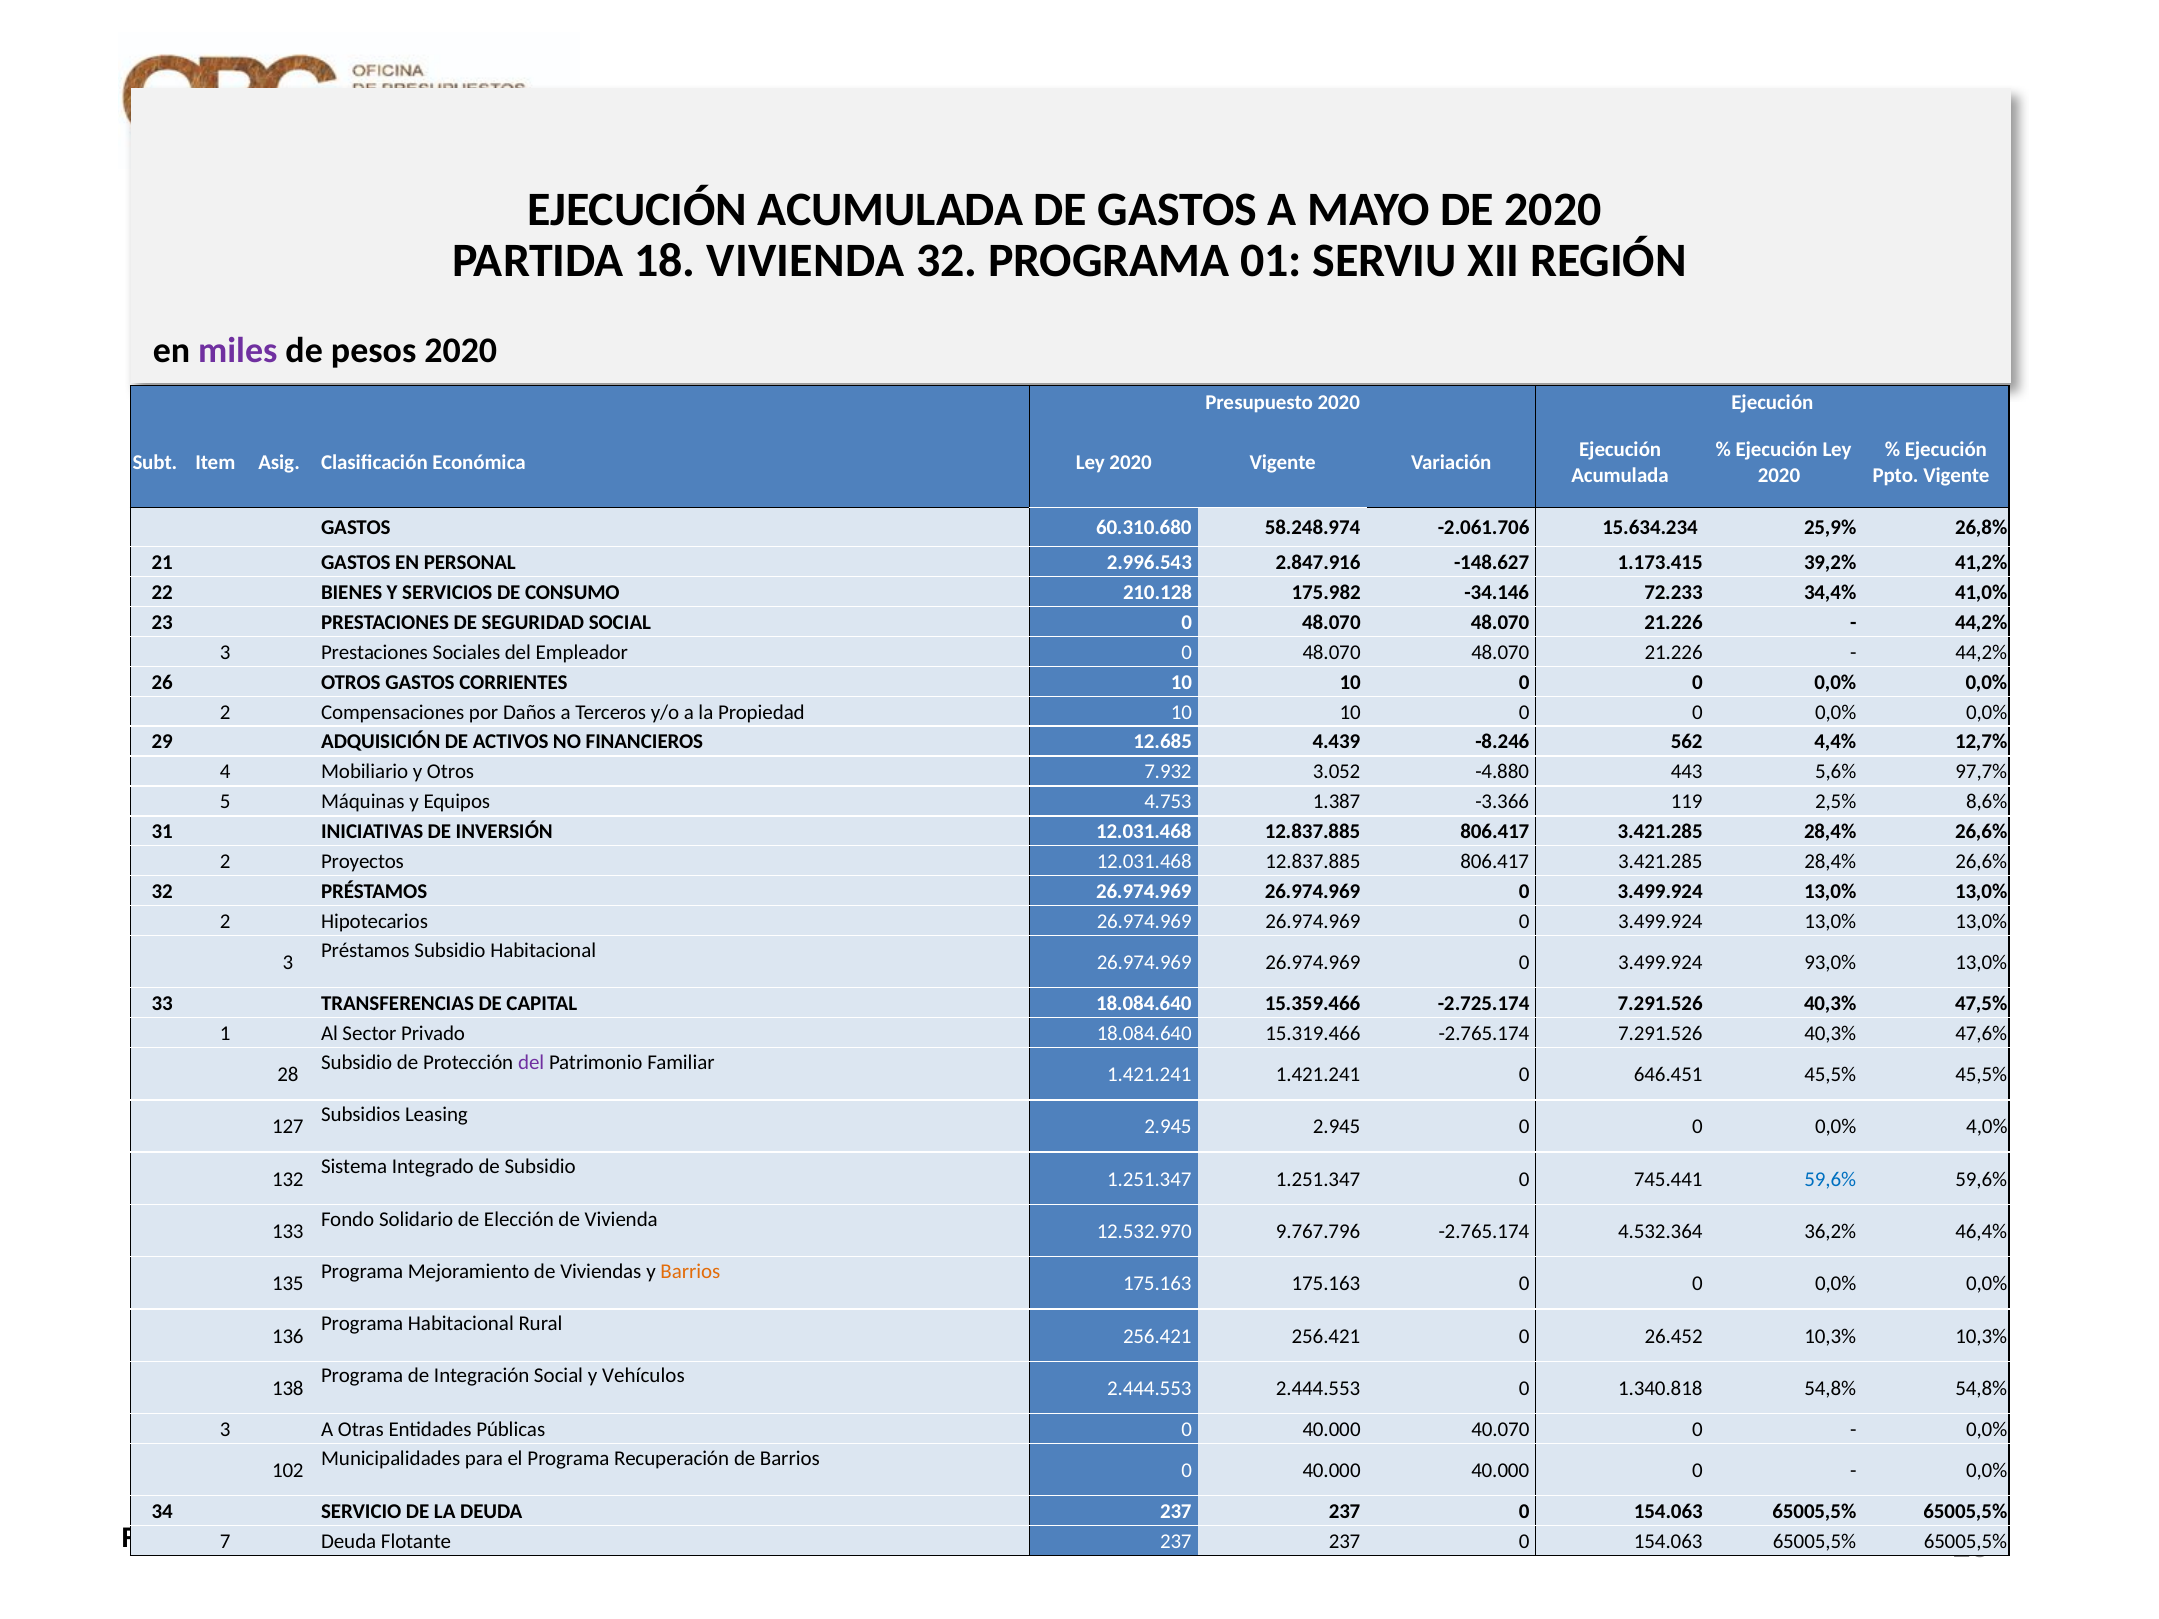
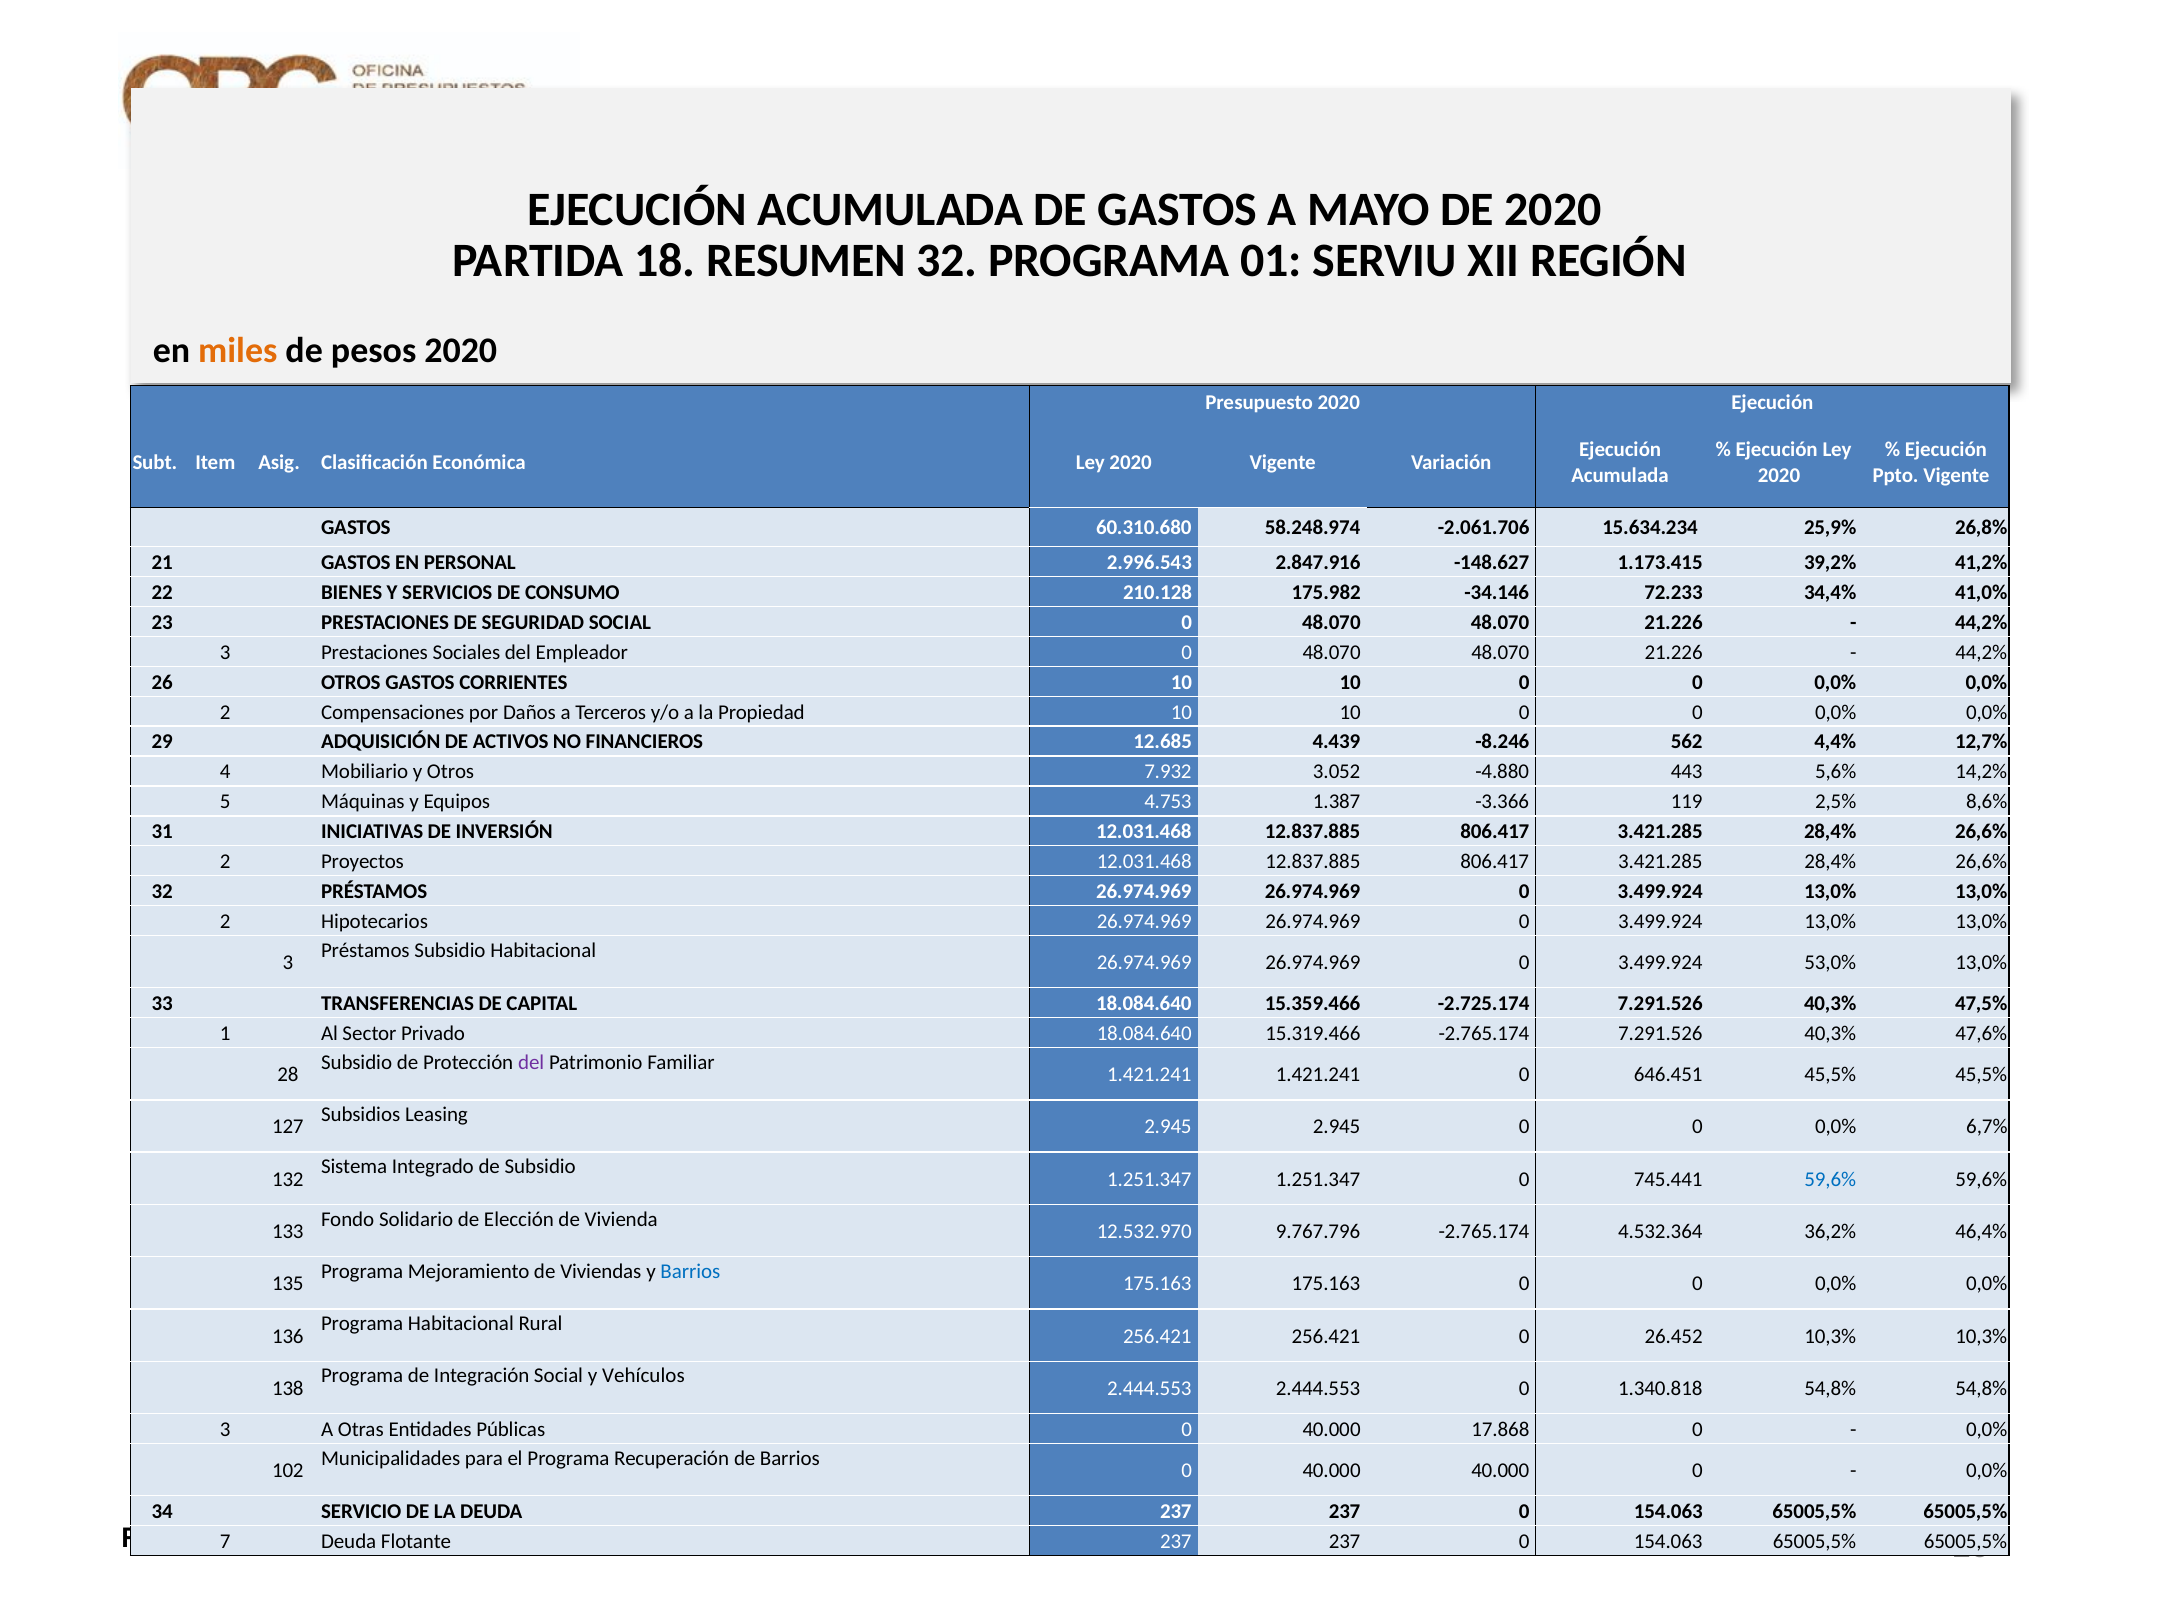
18 VIVIENDA: VIVIENDA -> RESUMEN (806, 261)
miles colour: purple -> orange (238, 351)
97,7%: 97,7% -> 14,2% (1981, 772)
93,0%: 93,0% -> 53,0% (1830, 963)
4,0%: 4,0% -> 6,7% (1987, 1127)
Barrios colour: orange -> blue (690, 1272)
40.070: 40.070 -> 17.868 (1500, 1430)
